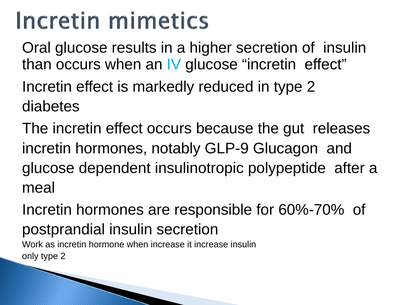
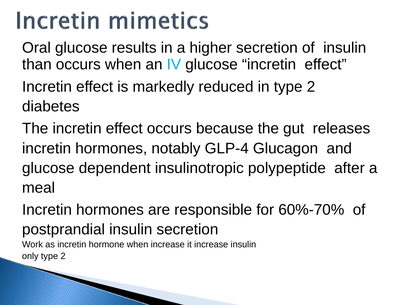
GLP-9: GLP-9 -> GLP-4 (227, 148)
